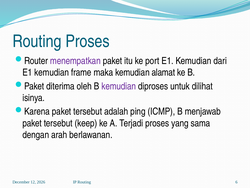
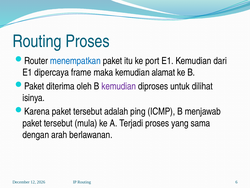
menempatkan colour: purple -> blue (75, 61)
kemudian: kemudian -> dipercaya (52, 72)
keep: keep -> mula (86, 123)
